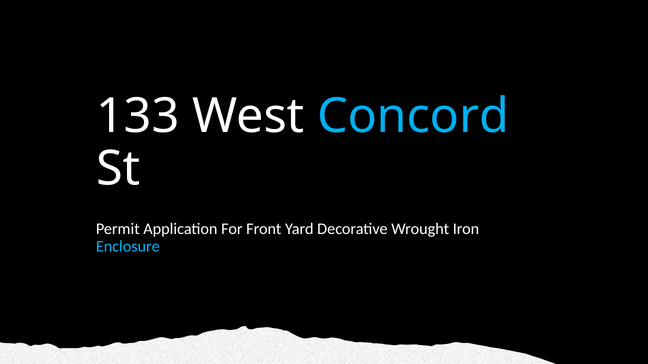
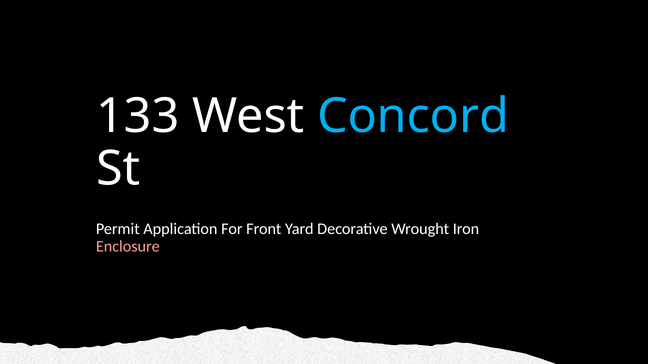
Enclosure colour: light blue -> pink (128, 247)
